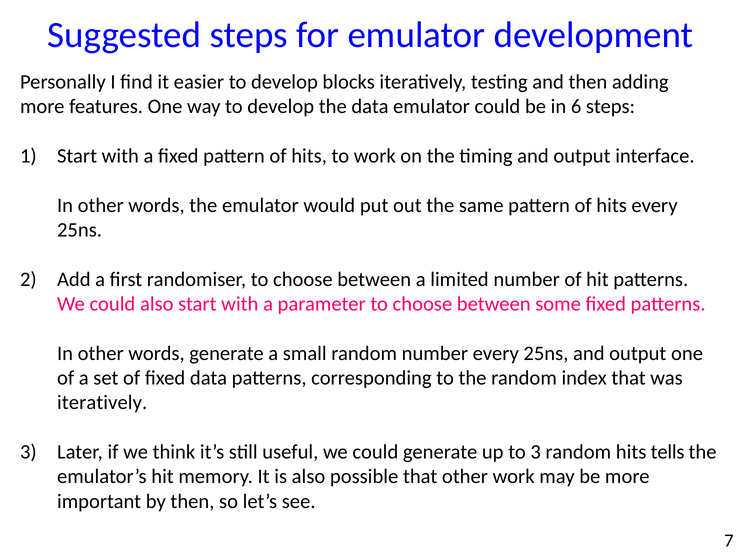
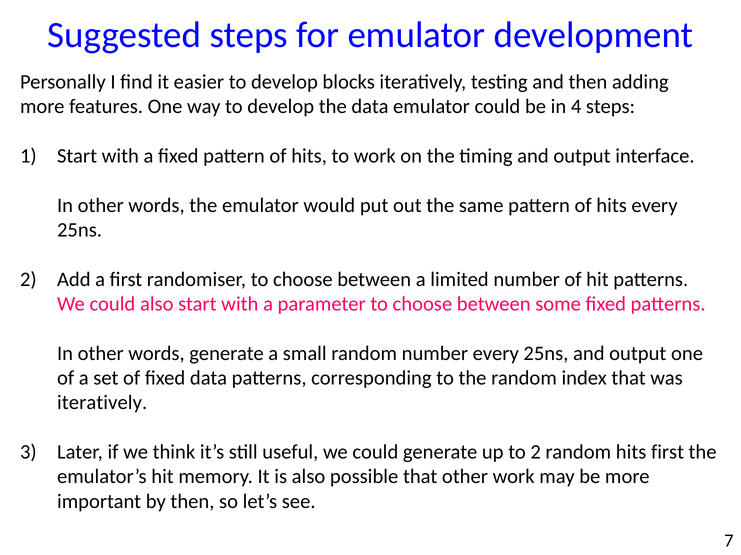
6: 6 -> 4 (576, 107)
to 3: 3 -> 2 (536, 453)
hits tells: tells -> first (668, 453)
